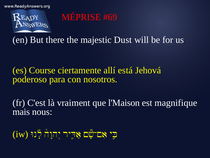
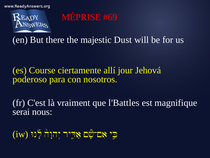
está: está -> jour (125, 70)
l'Maison: l'Maison -> l'Battles (124, 102)
mais: mais -> serai (21, 111)
